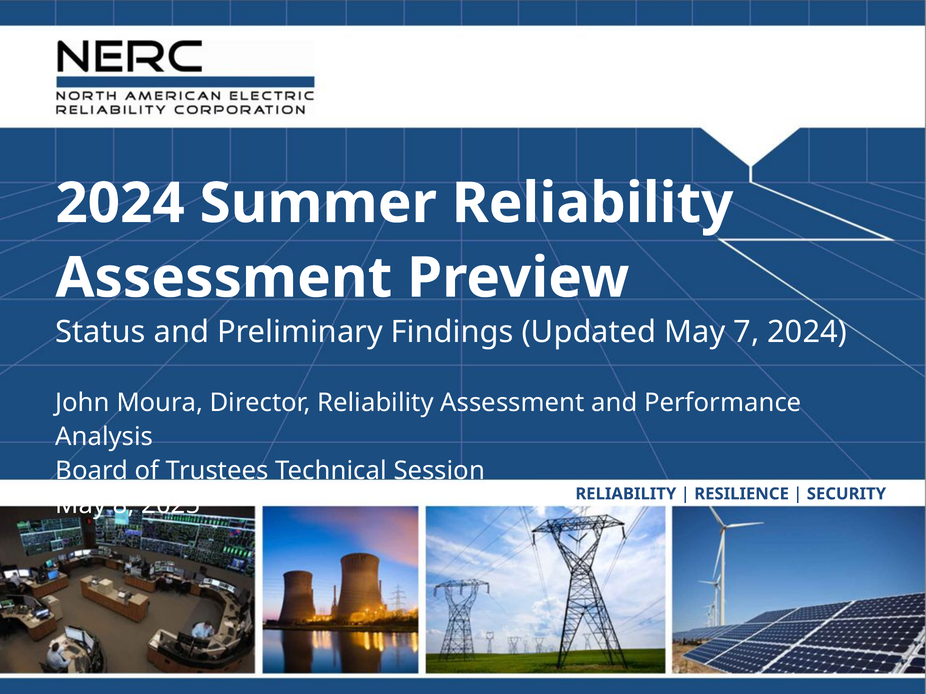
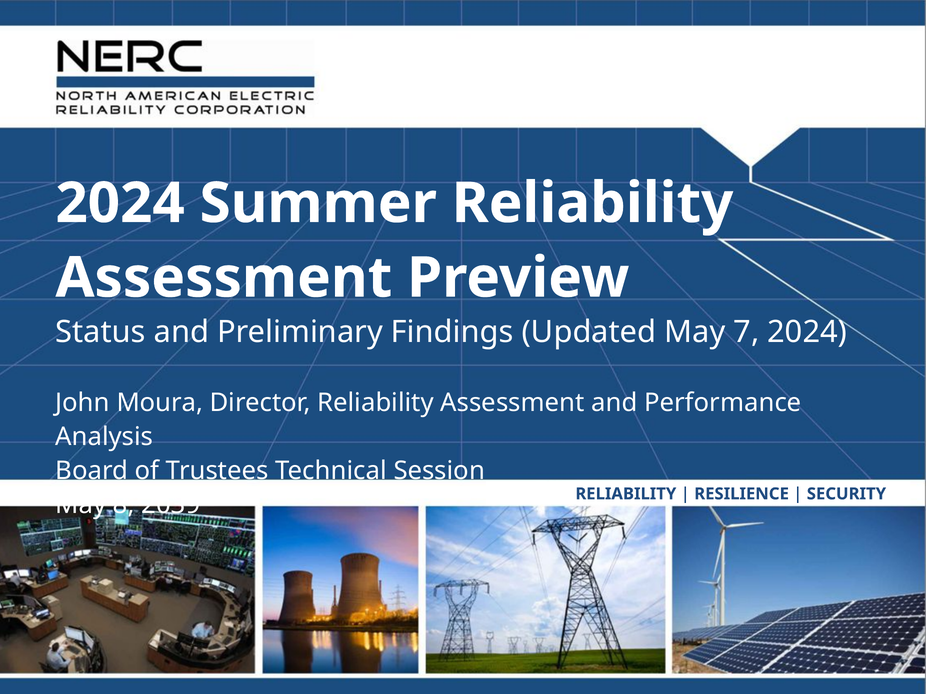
2025: 2025 -> 2039 (171, 505)
